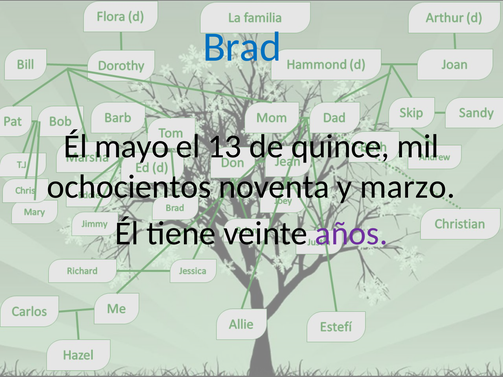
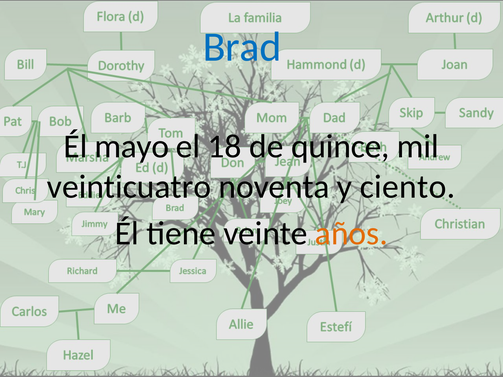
13: 13 -> 18 (225, 147)
ochocientos: ochocientos -> veinticuatro (129, 187)
marzo: marzo -> ciento (407, 187)
años colour: purple -> orange (351, 234)
